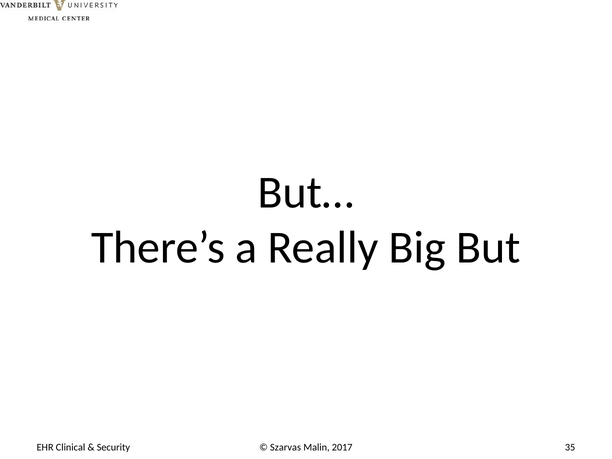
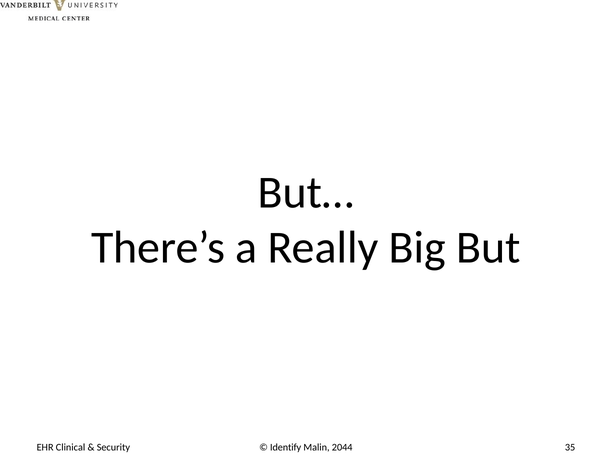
Szarvas: Szarvas -> Identify (286, 447)
2017: 2017 -> 2044 (342, 447)
